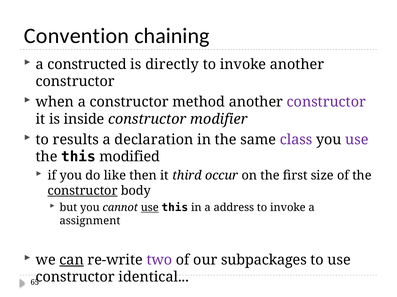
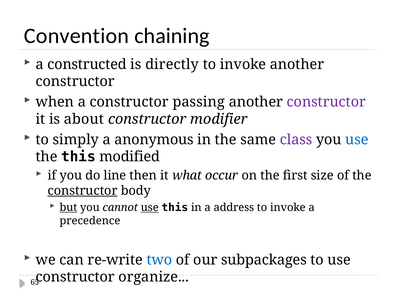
method: method -> passing (199, 102)
inside: inside -> about (84, 119)
results: results -> simply (76, 140)
declaration: declaration -> anonymous (154, 140)
use colour: purple -> blue (357, 140)
like: like -> line (115, 176)
third: third -> what (187, 176)
but underline: none -> present (68, 208)
assignment: assignment -> precedence (90, 221)
can underline: present -> none (72, 261)
two colour: purple -> blue (159, 261)
identical: identical -> organize (154, 278)
